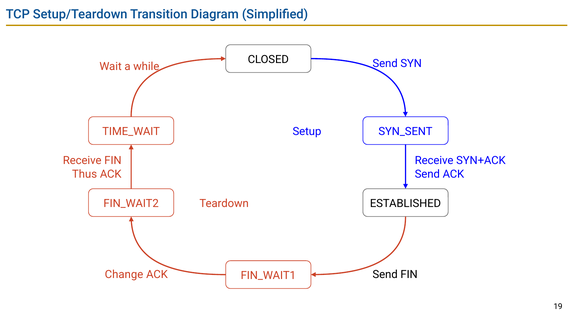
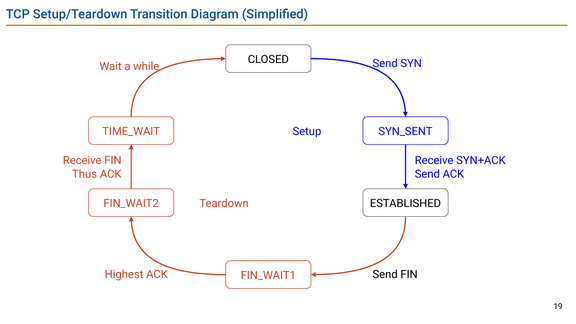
Change: Change -> Highest (124, 275)
